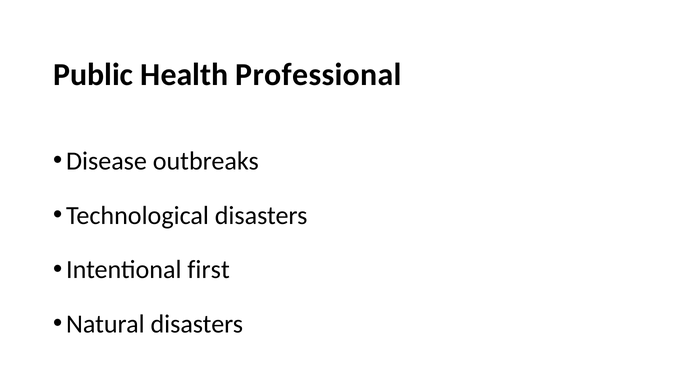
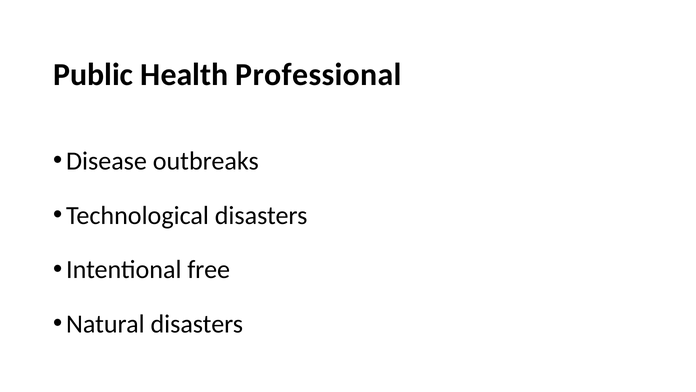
first: first -> free (209, 269)
